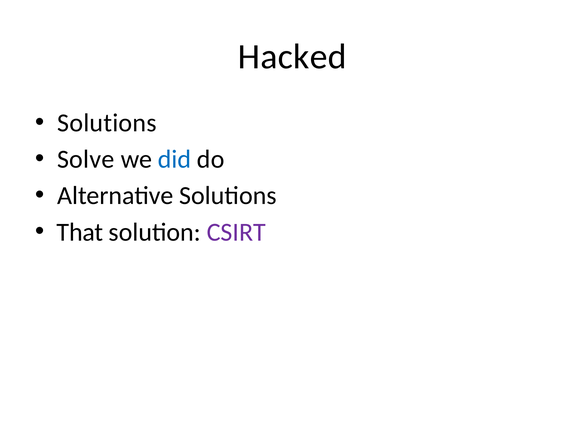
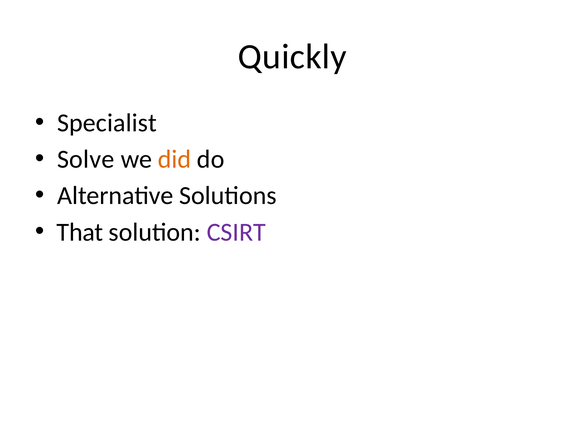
Hacked: Hacked -> Quickly (292, 57)
Solutions: Solutions -> Specialist (107, 123)
did colour: blue -> orange (174, 159)
